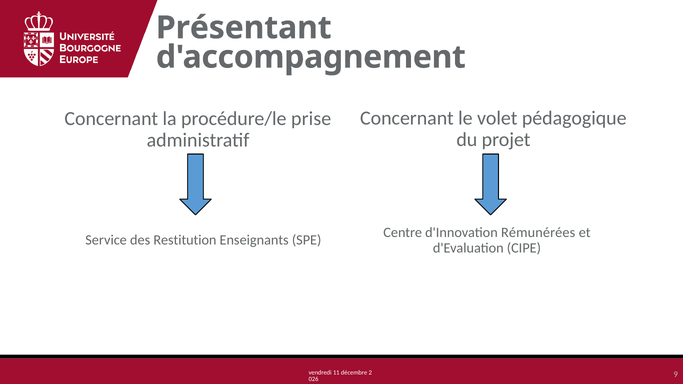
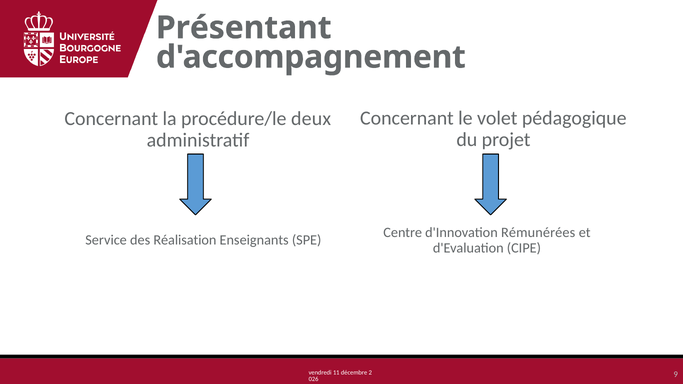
prise: prise -> deux (311, 119)
Restitution: Restitution -> Réalisation (185, 240)
